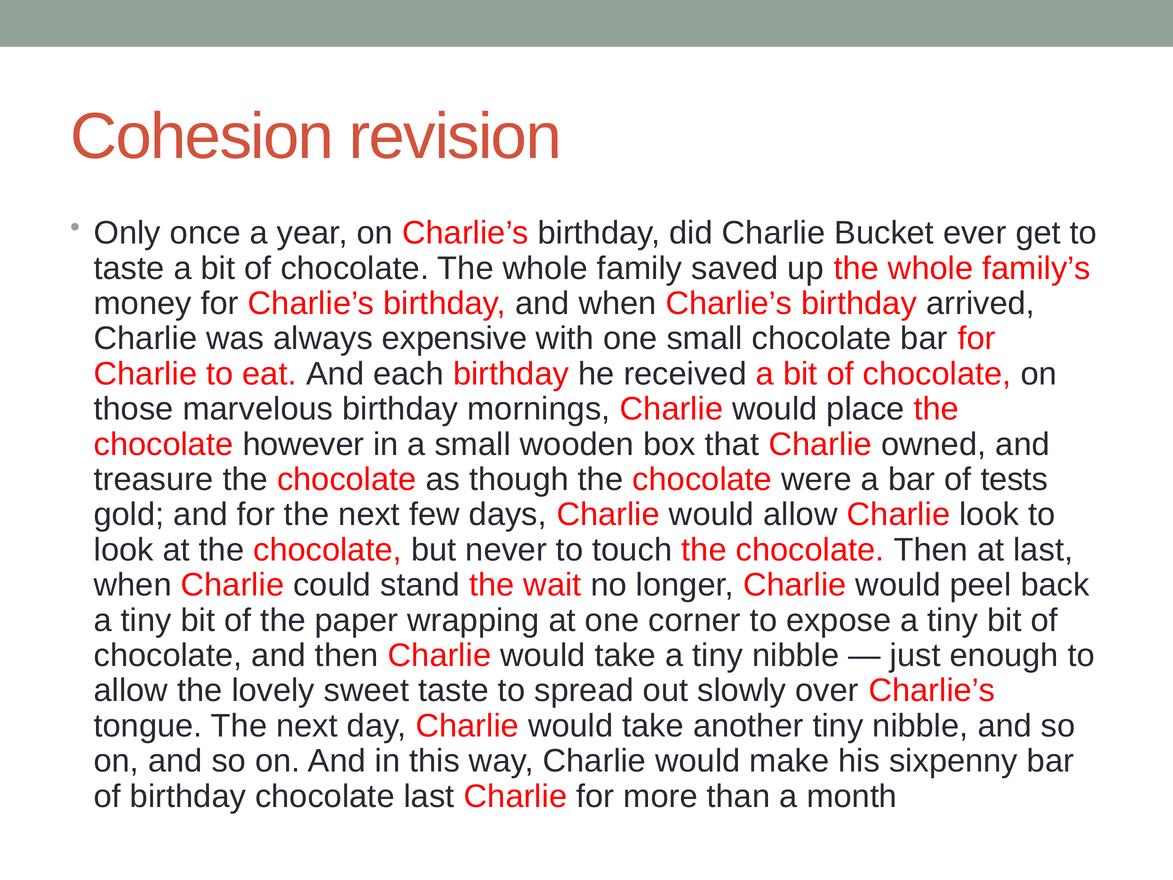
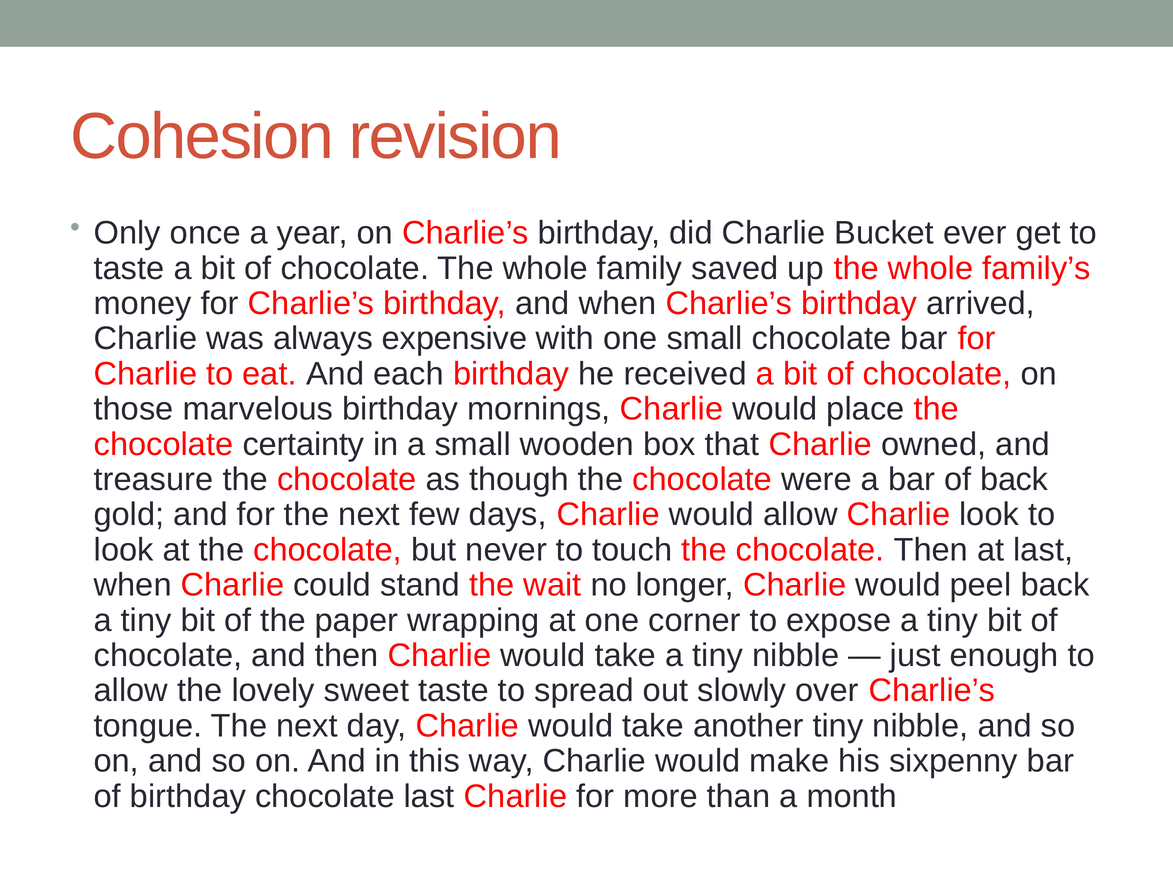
however: however -> certainty (303, 444)
of tests: tests -> back (1014, 479)
